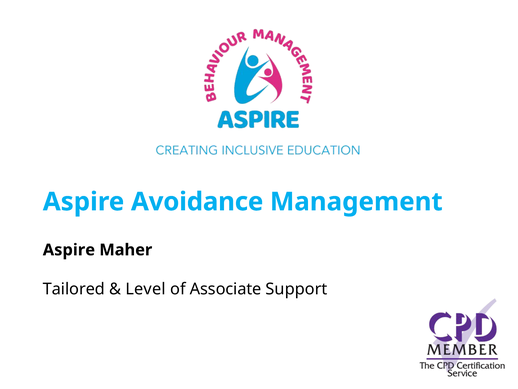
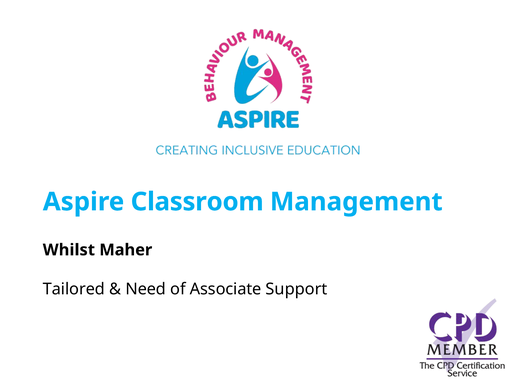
Avoidance: Avoidance -> Classroom (197, 202)
Aspire: Aspire -> Whilst (69, 250)
Level: Level -> Need (146, 289)
